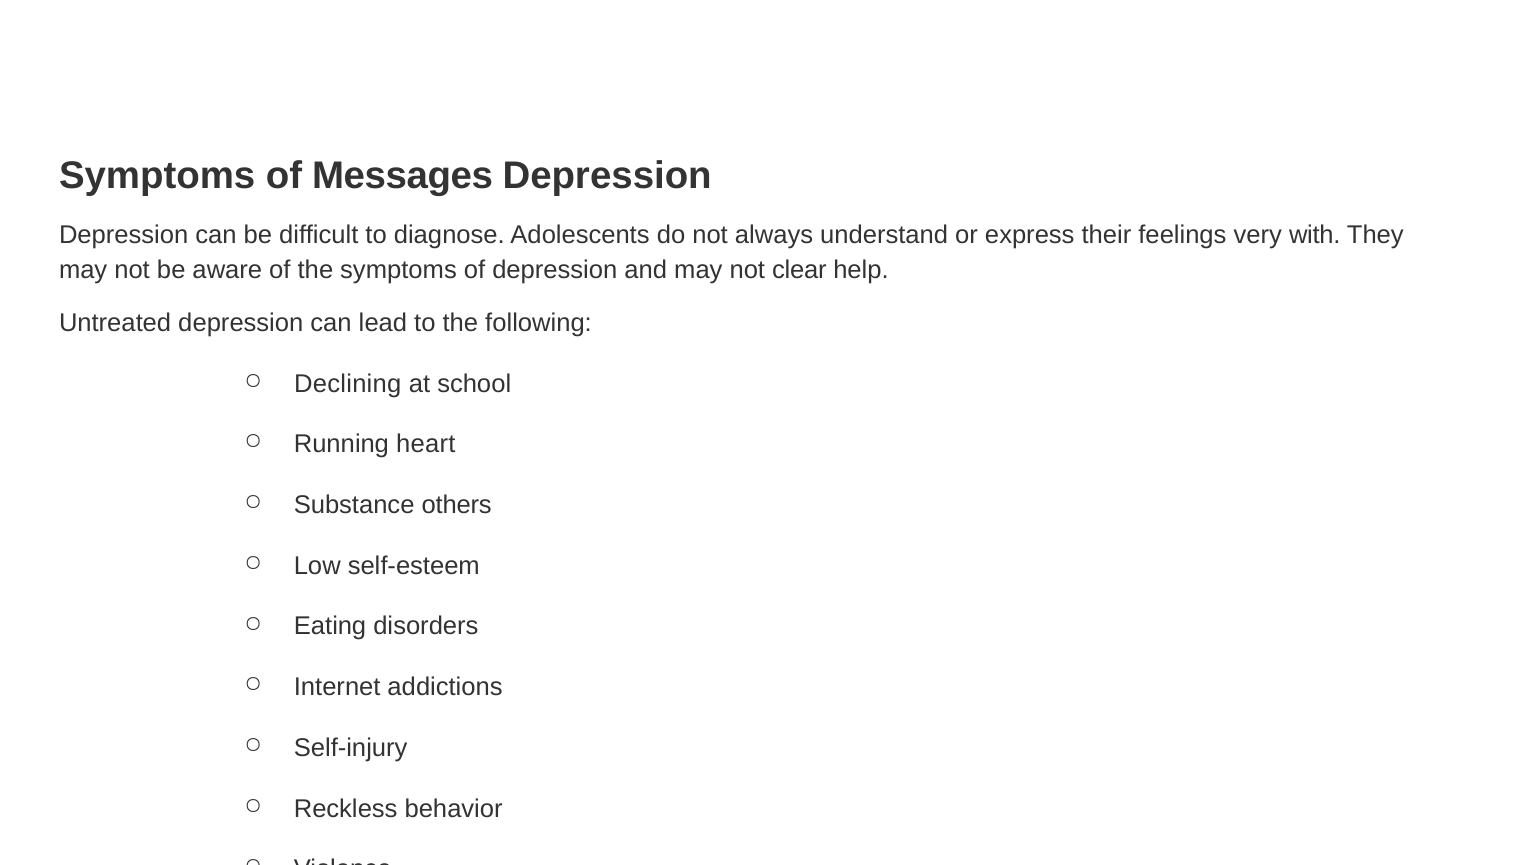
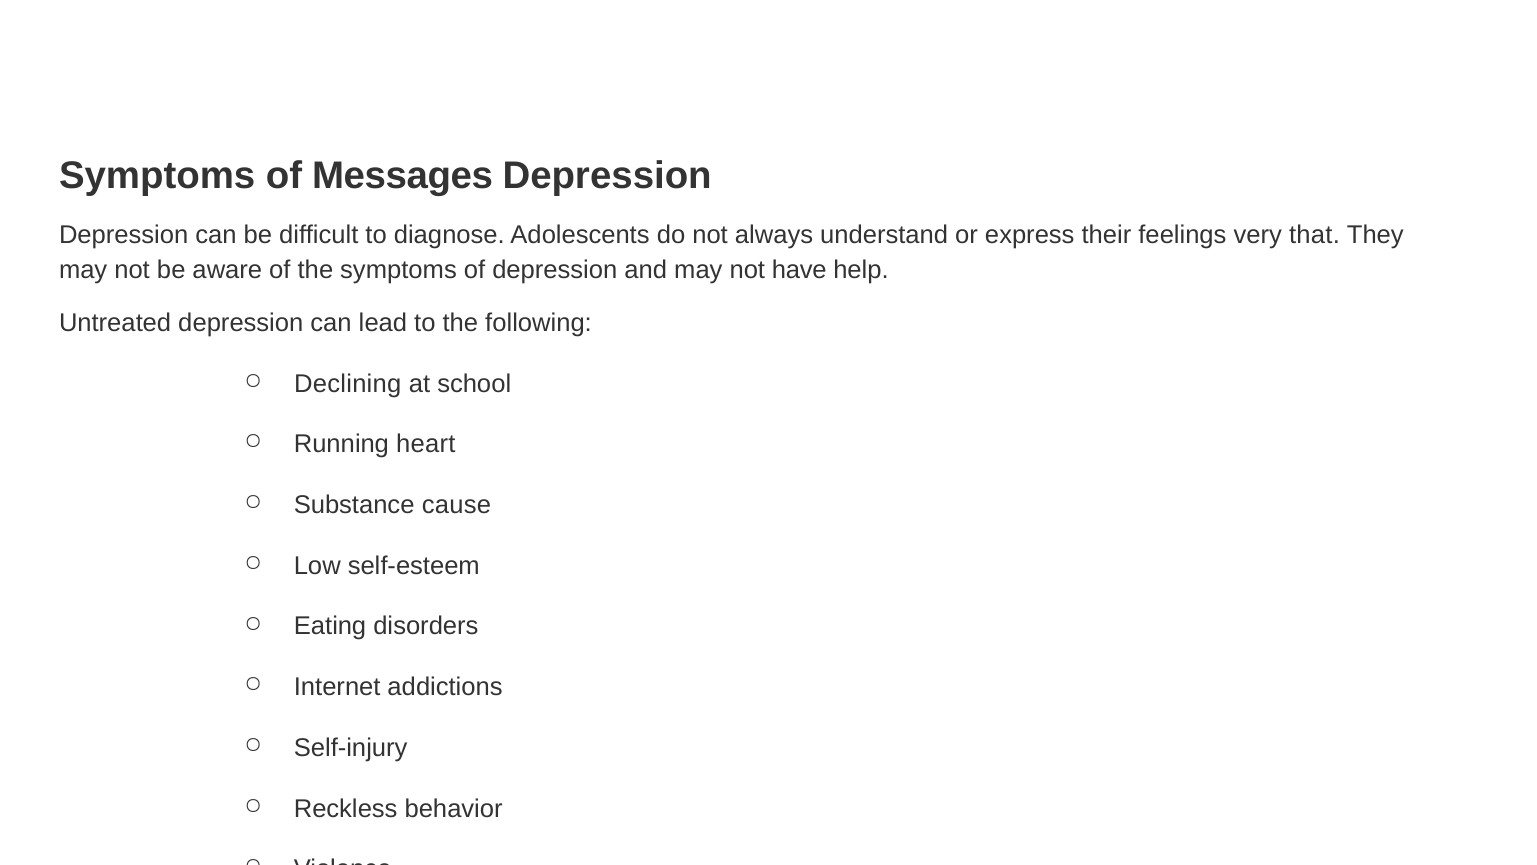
with: with -> that (1315, 235)
clear: clear -> have (799, 270)
others: others -> cause (456, 505)
